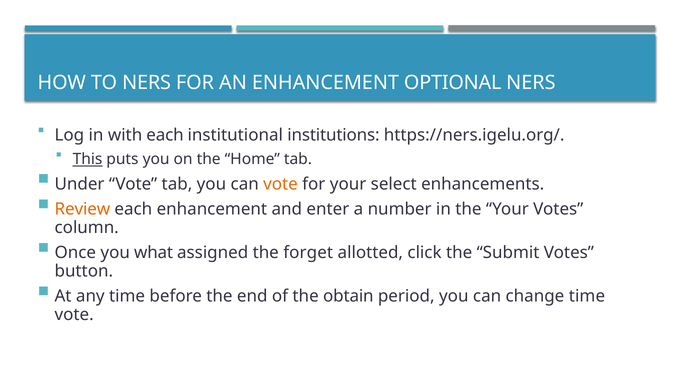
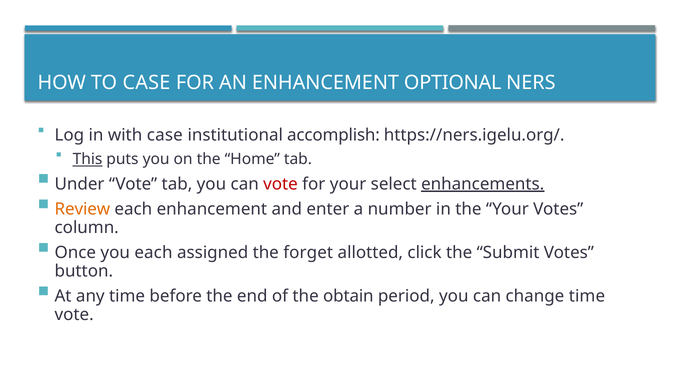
TO NERS: NERS -> CASE (146, 83)
with each: each -> case (165, 136)
institutions: institutions -> accomplish (333, 136)
vote colour: orange -> red (281, 184)
enhancements underline: none -> present (483, 184)
you what: what -> each (153, 253)
